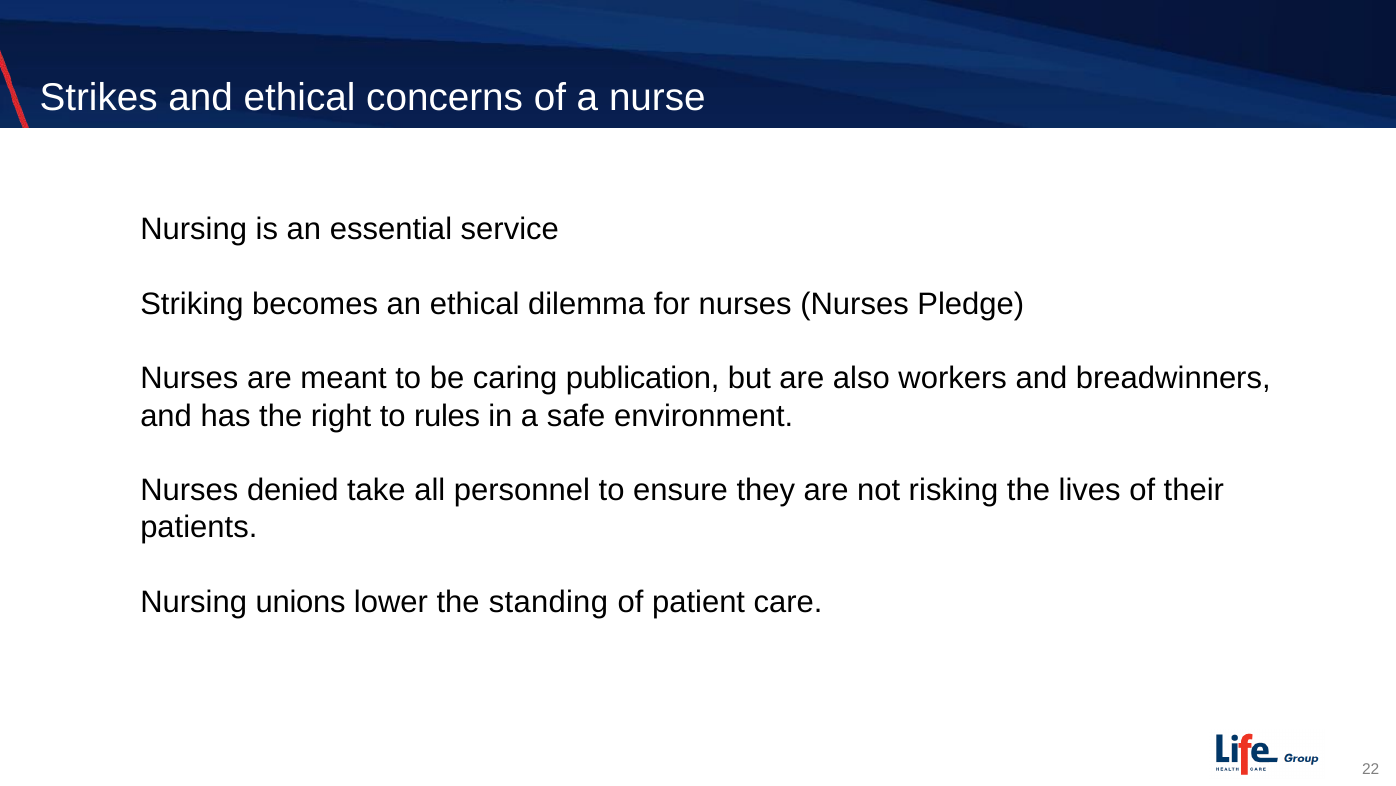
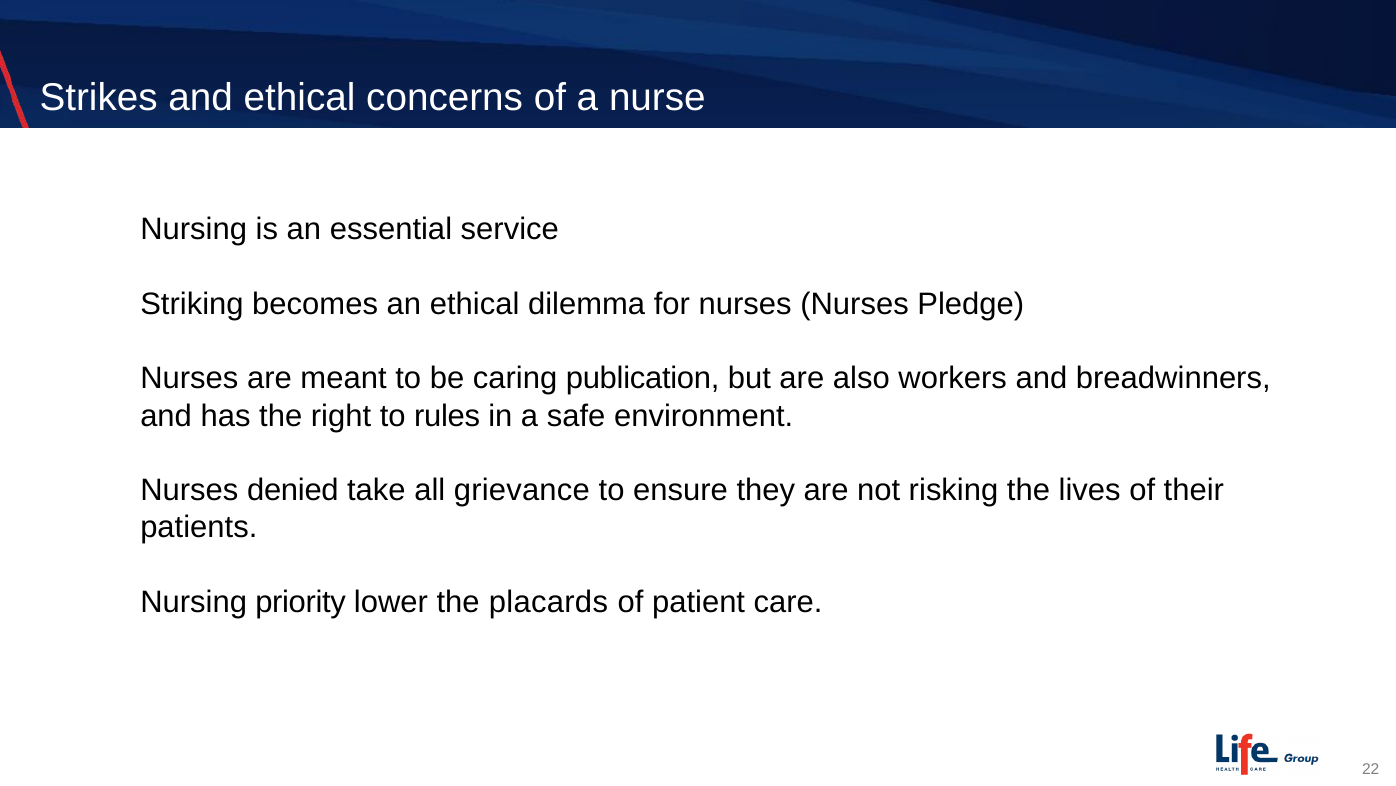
personnel: personnel -> grievance (522, 490)
unions: unions -> priority (301, 602)
standing: standing -> placards (548, 602)
